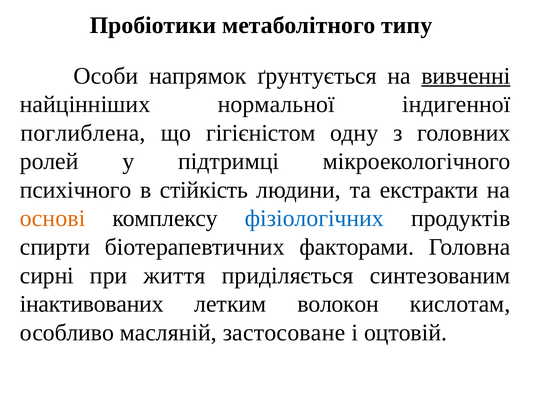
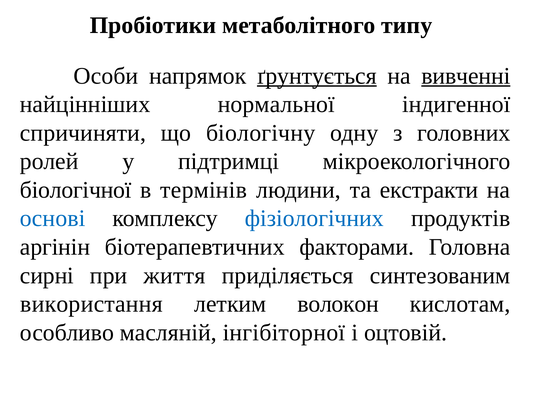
ґрунтується underline: none -> present (317, 76)
поглиблена: поглиблена -> спричиняти (83, 133)
гігієністом: гігієністом -> біологічну (261, 133)
психічного: психічного -> біологічної (76, 190)
стійкість: стійкість -> термінів (204, 190)
основі colour: orange -> blue (53, 219)
спирти: спирти -> аргінін (55, 247)
інактивованих: інактивованих -> використання (91, 304)
застосоване: застосоване -> інгібіторної (284, 333)
